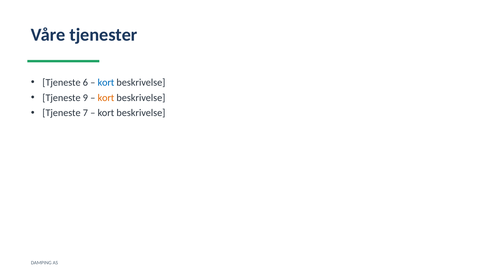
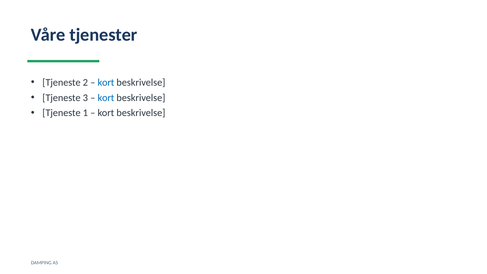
6: 6 -> 2 (85, 82)
9: 9 -> 3 (85, 98)
kort colour: orange -> blue (106, 98)
7: 7 -> 1 (85, 113)
